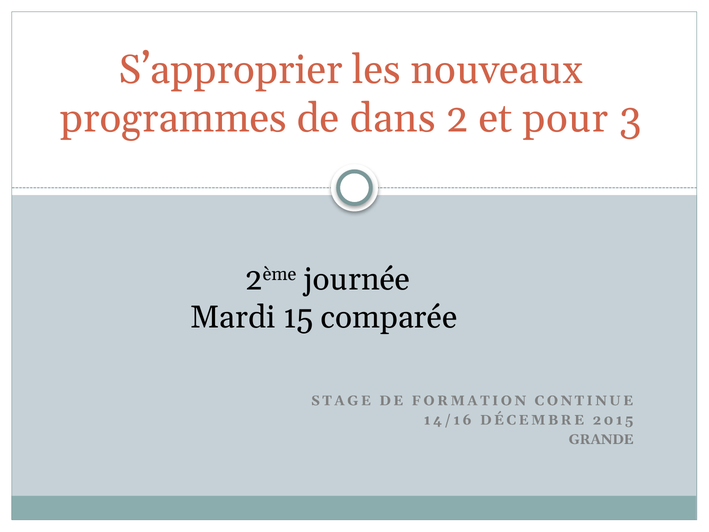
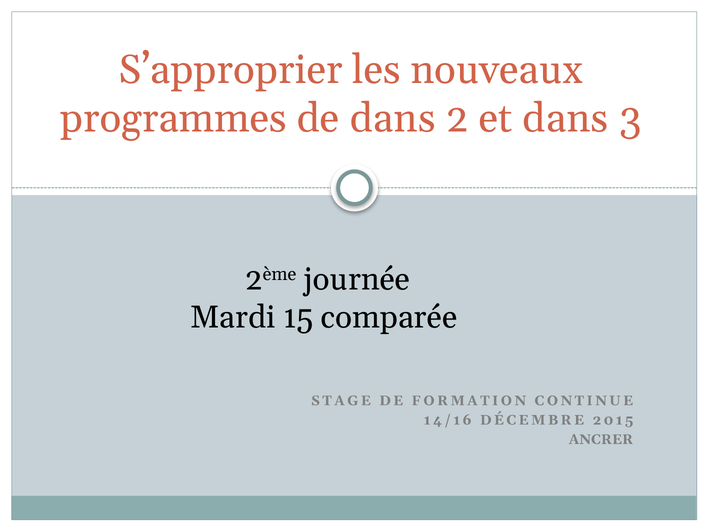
et pour: pour -> dans (565, 118)
GRANDE: GRANDE -> ANCRER (601, 439)
